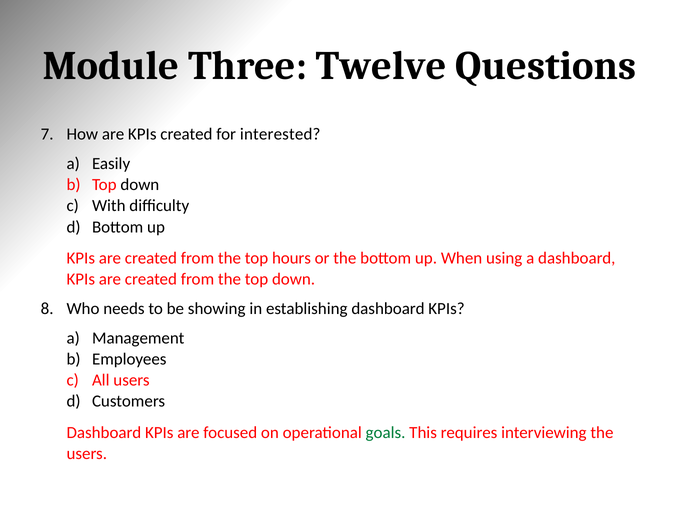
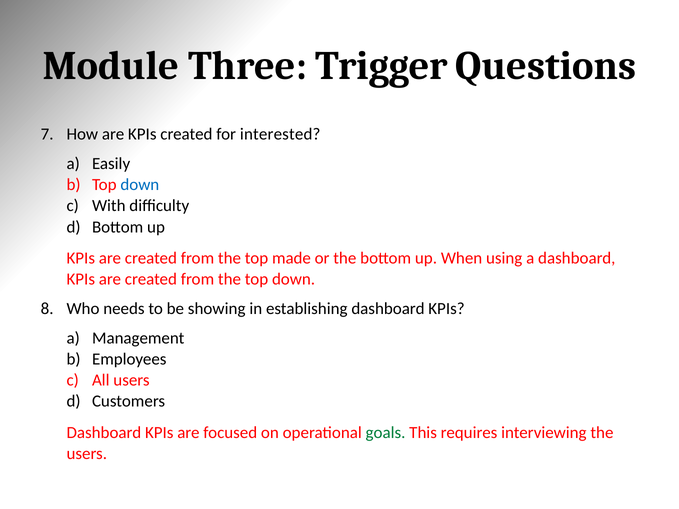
Twelve: Twelve -> Trigger (381, 66)
down colour: black -> blue (140, 185)
hours: hours -> made (291, 258)
